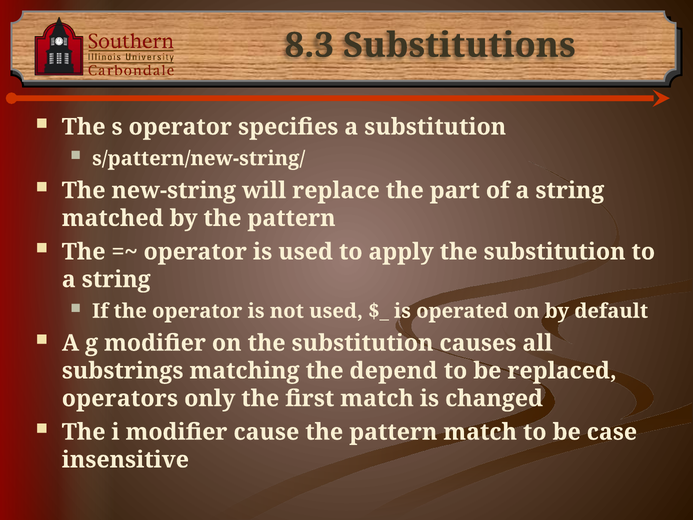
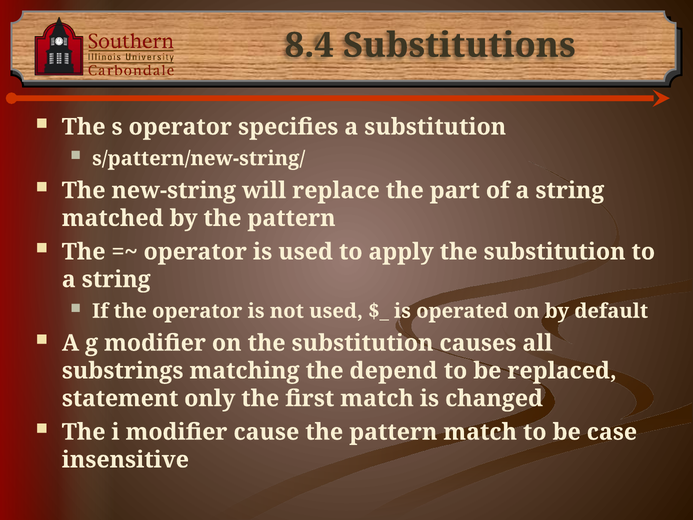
8.3: 8.3 -> 8.4 (309, 45)
operators: operators -> statement (120, 398)
